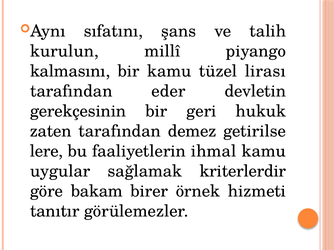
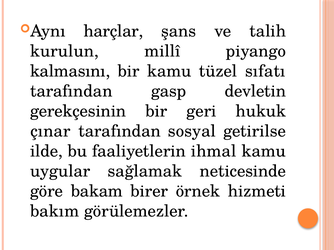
sıfatını: sıfatını -> harçlar (113, 31)
lirası: lirası -> sıfatı (265, 71)
eder: eder -> gasp (169, 91)
zaten: zaten -> çınar (50, 131)
demez: demez -> sosyal (192, 131)
lere: lere -> ilde (46, 151)
kriterlerdir: kriterlerdir -> neticesinde (243, 171)
tanıtır: tanıtır -> bakım (55, 211)
